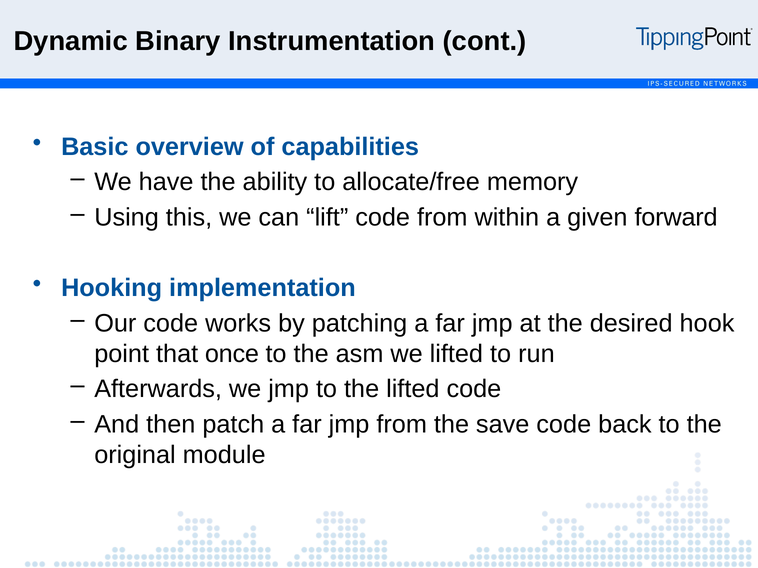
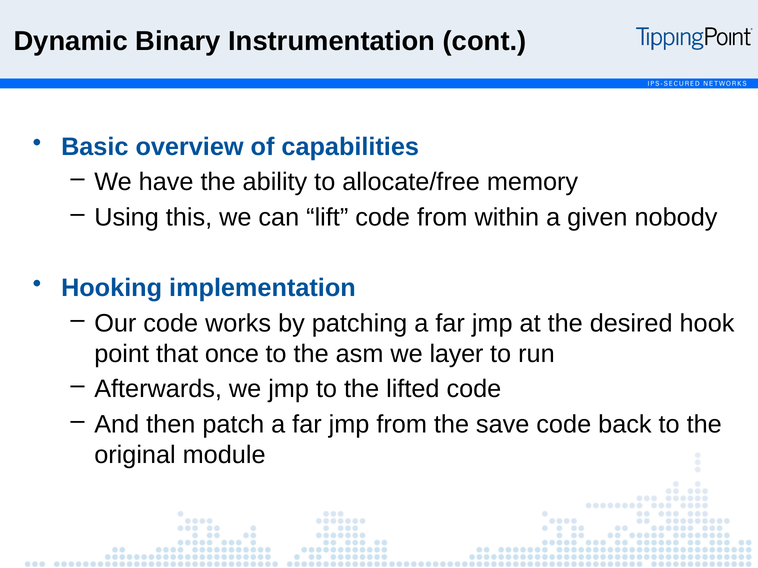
forward: forward -> nobody (676, 218)
we lifted: lifted -> layer (456, 354)
